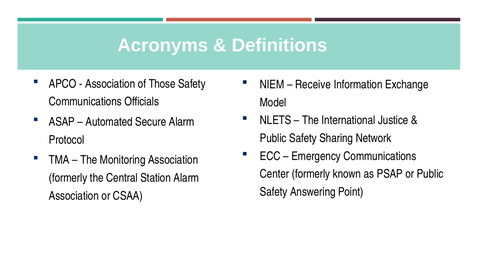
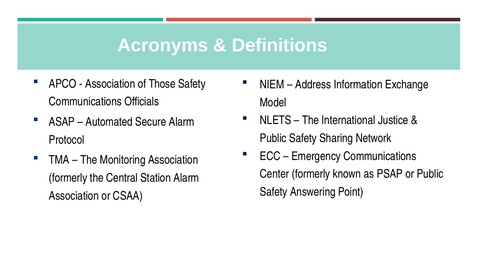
Receive: Receive -> Address (313, 85)
